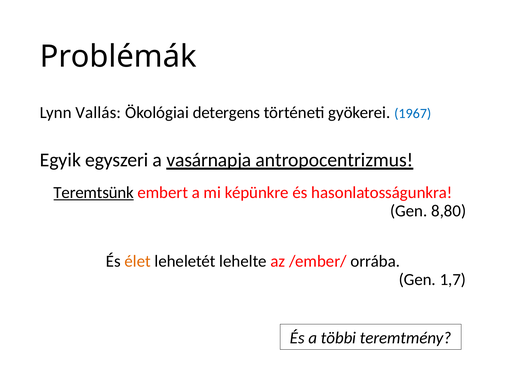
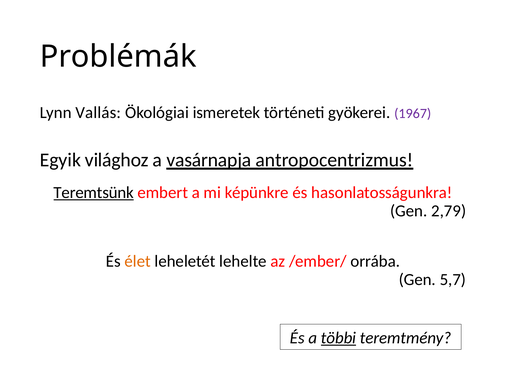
detergens: detergens -> ismeretek (226, 113)
1967 colour: blue -> purple (413, 113)
egyszeri: egyszeri -> világhoz (117, 160)
8,80: 8,80 -> 2,79 (449, 211)
1,7: 1,7 -> 5,7 (453, 279)
többi underline: none -> present (339, 337)
